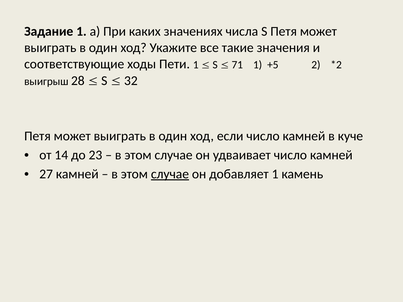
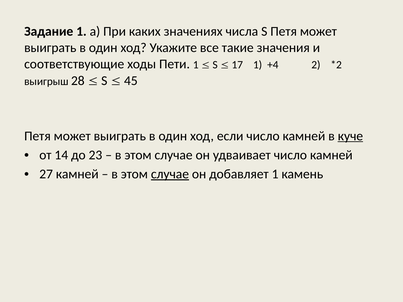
71: 71 -> 17 (237, 65)
+5: +5 -> +4 (273, 65)
32: 32 -> 45 (131, 81)
куче underline: none -> present (350, 136)
